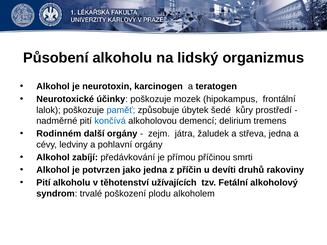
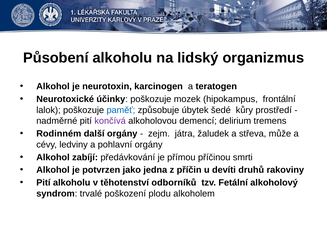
končívá colour: blue -> purple (110, 121)
střeva jedna: jedna -> může (280, 134)
užívajících: užívajících -> odborníků (174, 183)
